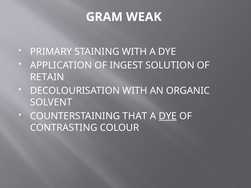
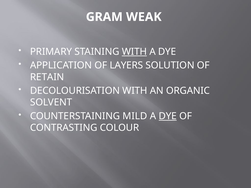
WITH underline: none -> present (134, 52)
INGEST: INGEST -> LAYERS (126, 65)
THAT: THAT -> MILD (135, 116)
